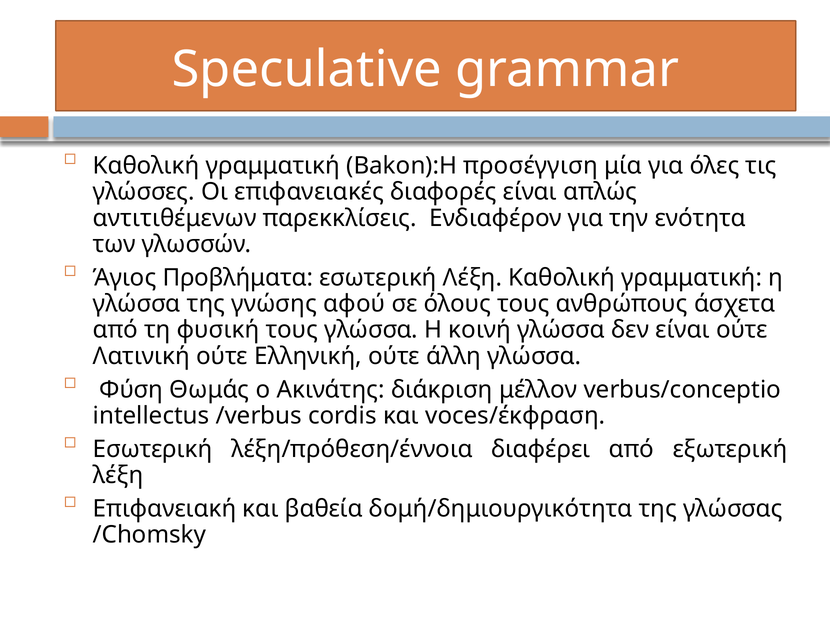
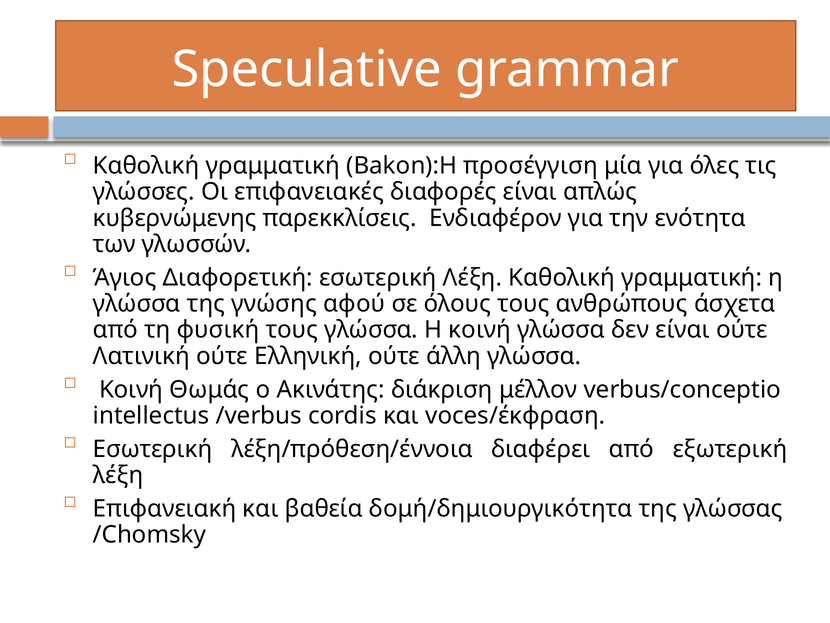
αντιτιθέμενων: αντιτιθέμενων -> κυβερνώμενης (175, 218)
Προβλήματα: Προβλήματα -> Διαφορετική (238, 277)
Φύση: Φύση -> Κοινή (131, 389)
